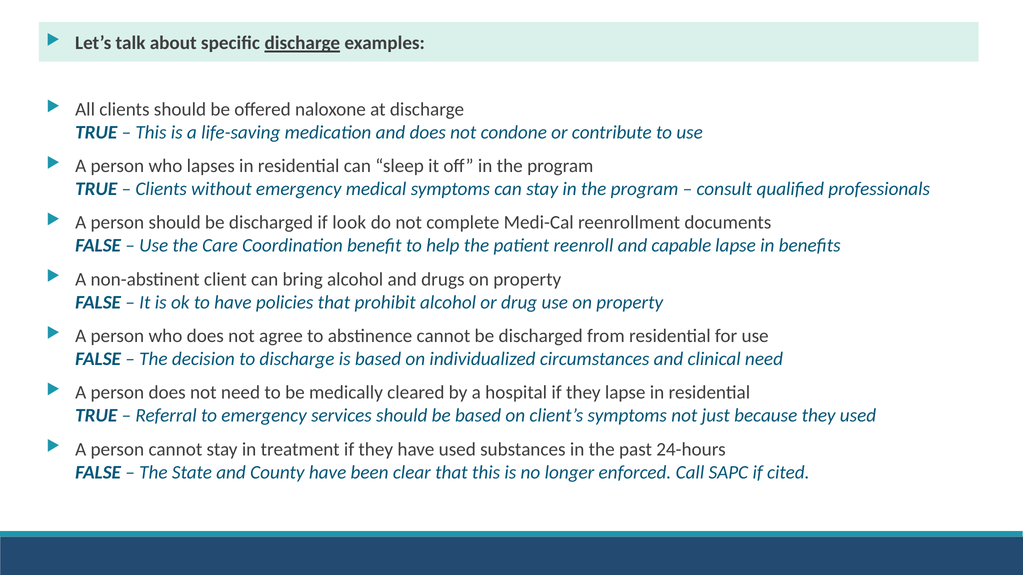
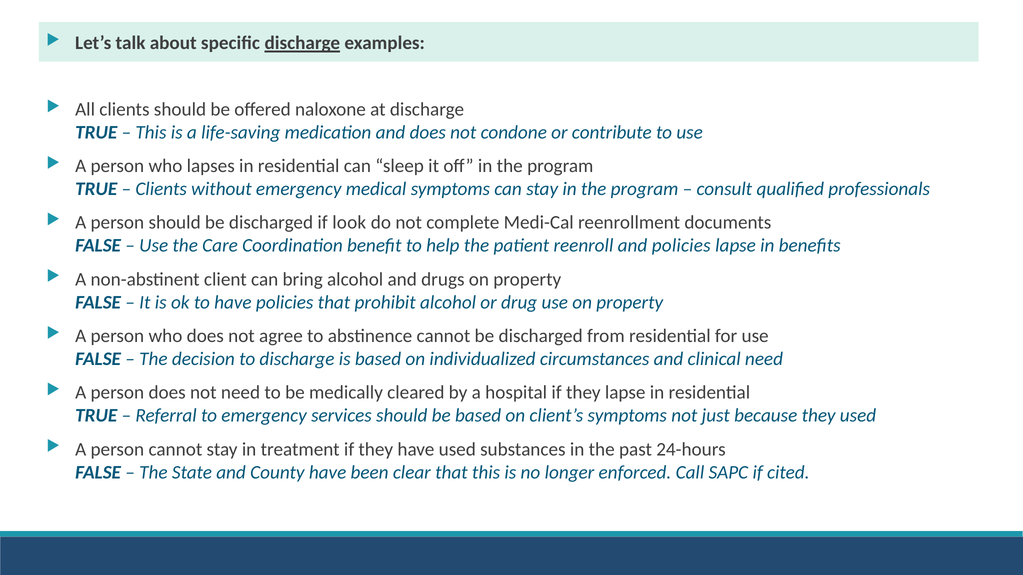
and capable: capable -> policies (681, 246)
